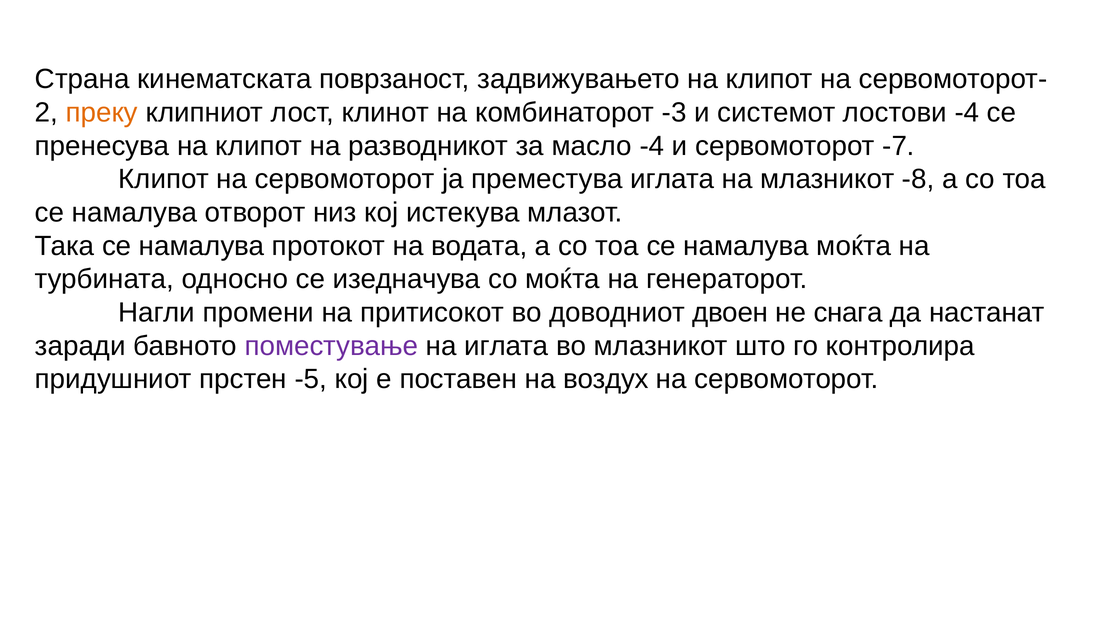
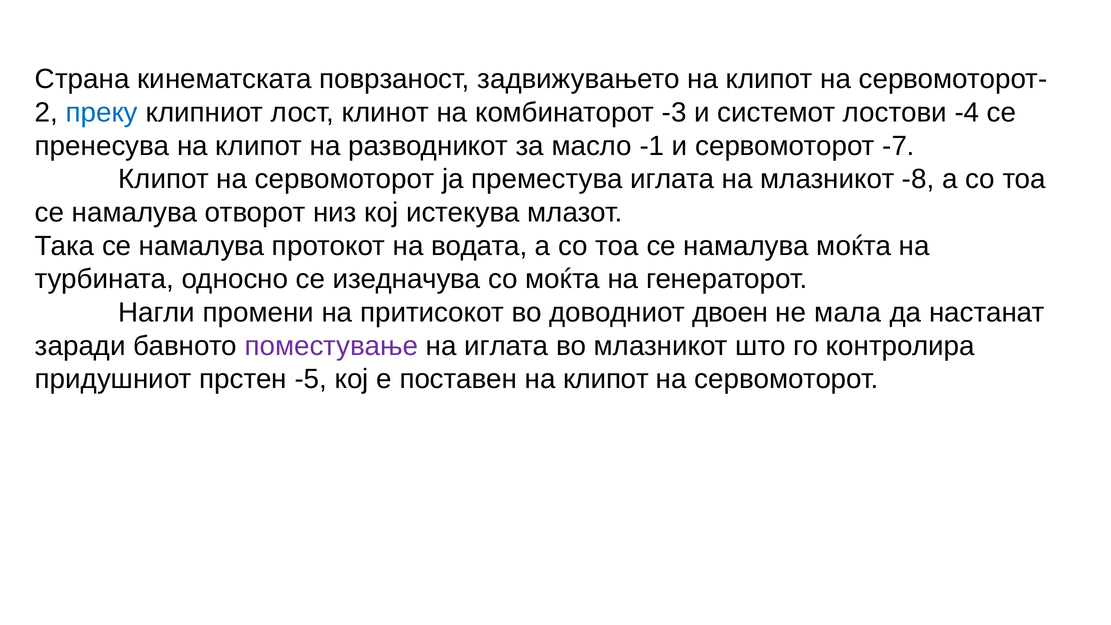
преку colour: orange -> blue (102, 113)
масло -4: -4 -> -1 (652, 146)
снага: снага -> мала (848, 313)
поставен на воздух: воздух -> клипот (606, 379)
